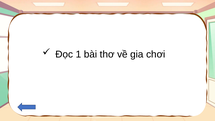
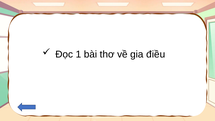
chơi: chơi -> điều (156, 54)
